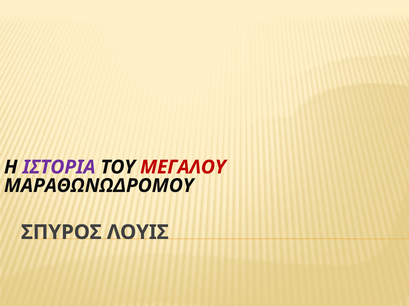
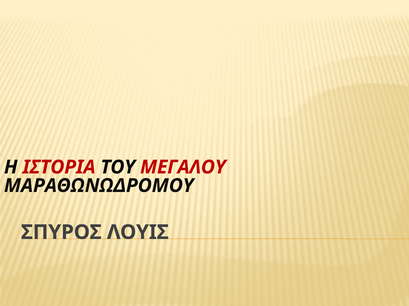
ΙΣΤΟΡΙΑ colour: purple -> red (59, 168)
